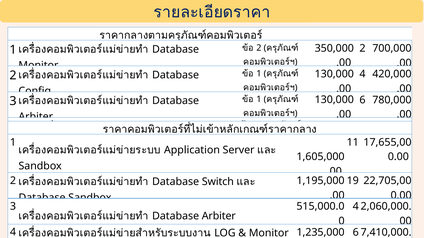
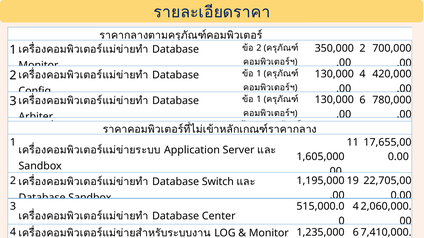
Arbiter: Arbiter -> Center (219, 216)
